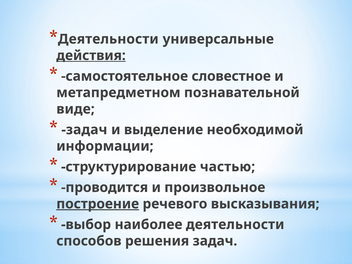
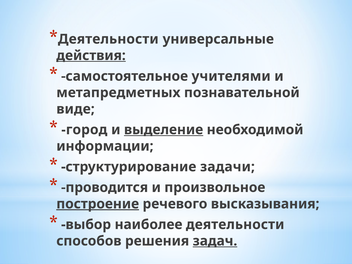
словестное: словестное -> учителями (231, 76)
метапредметном: метапредметном -> метапредметных (118, 93)
задач: задач -> город (84, 130)
выделение underline: none -> present (164, 130)
частью: частью -> задачи (227, 167)
задач underline: none -> present (215, 241)
